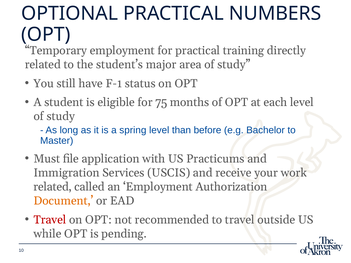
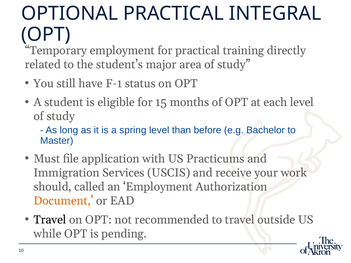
NUMBERS: NUMBERS -> INTEGRAL (275, 13)
75: 75 -> 15 (161, 102)
related: related -> should (53, 187)
Travel colour: red -> black (50, 220)
